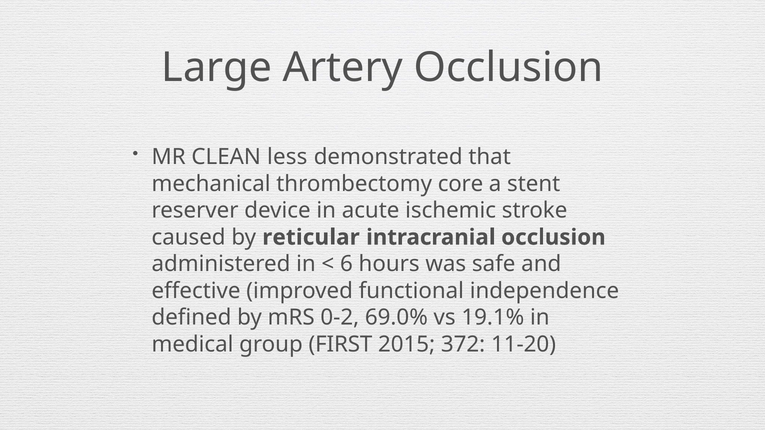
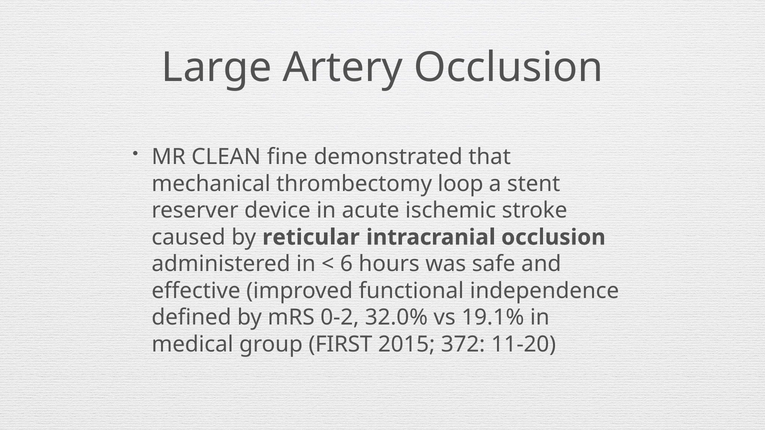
less: less -> fine (287, 157)
core: core -> loop (461, 184)
69.0%: 69.0% -> 32.0% (396, 318)
